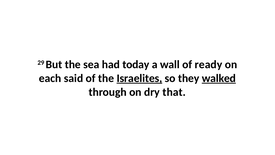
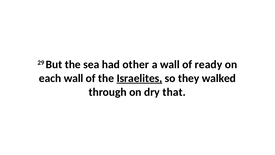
today: today -> other (136, 64)
each said: said -> wall (74, 78)
walked underline: present -> none (219, 78)
